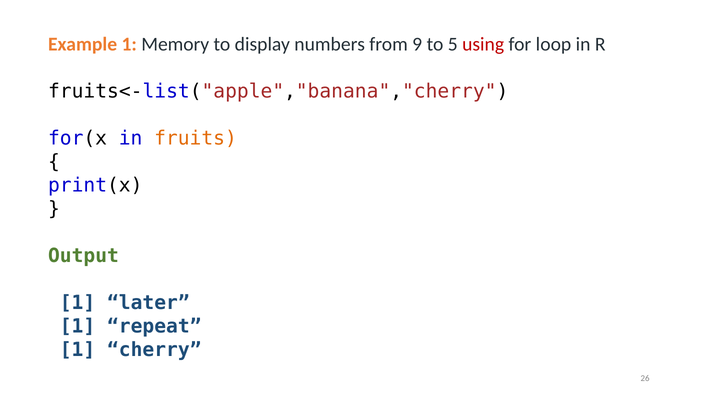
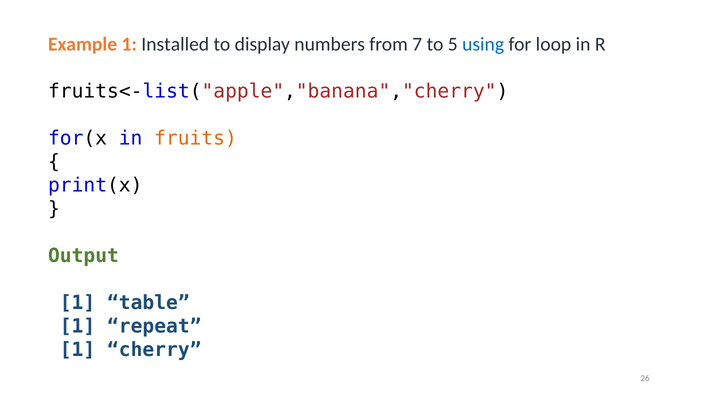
Memory: Memory -> Installed (175, 44)
9: 9 -> 7 (417, 44)
using colour: red -> blue (483, 44)
later: later -> table (148, 303)
